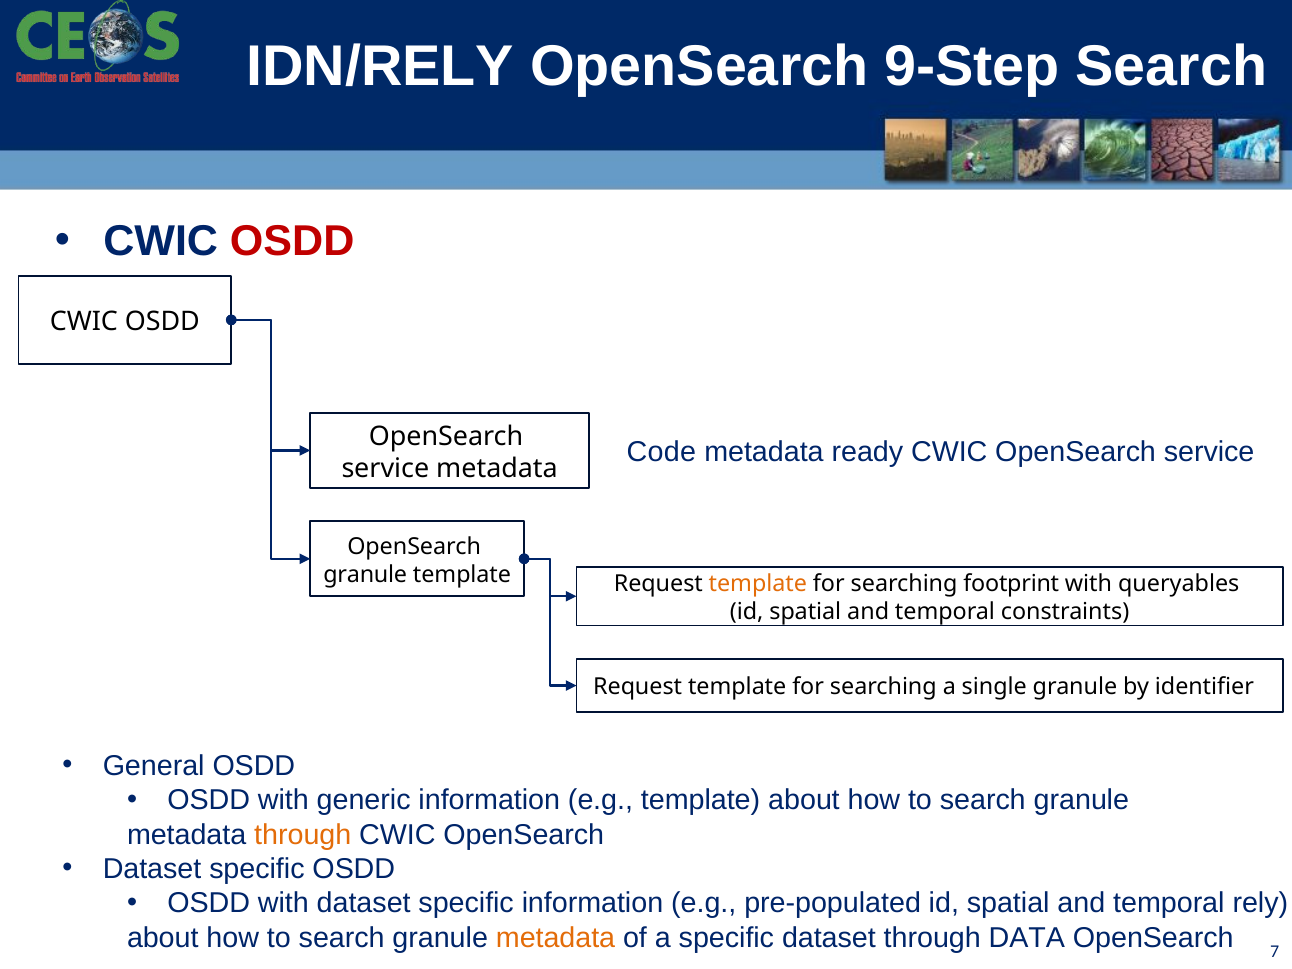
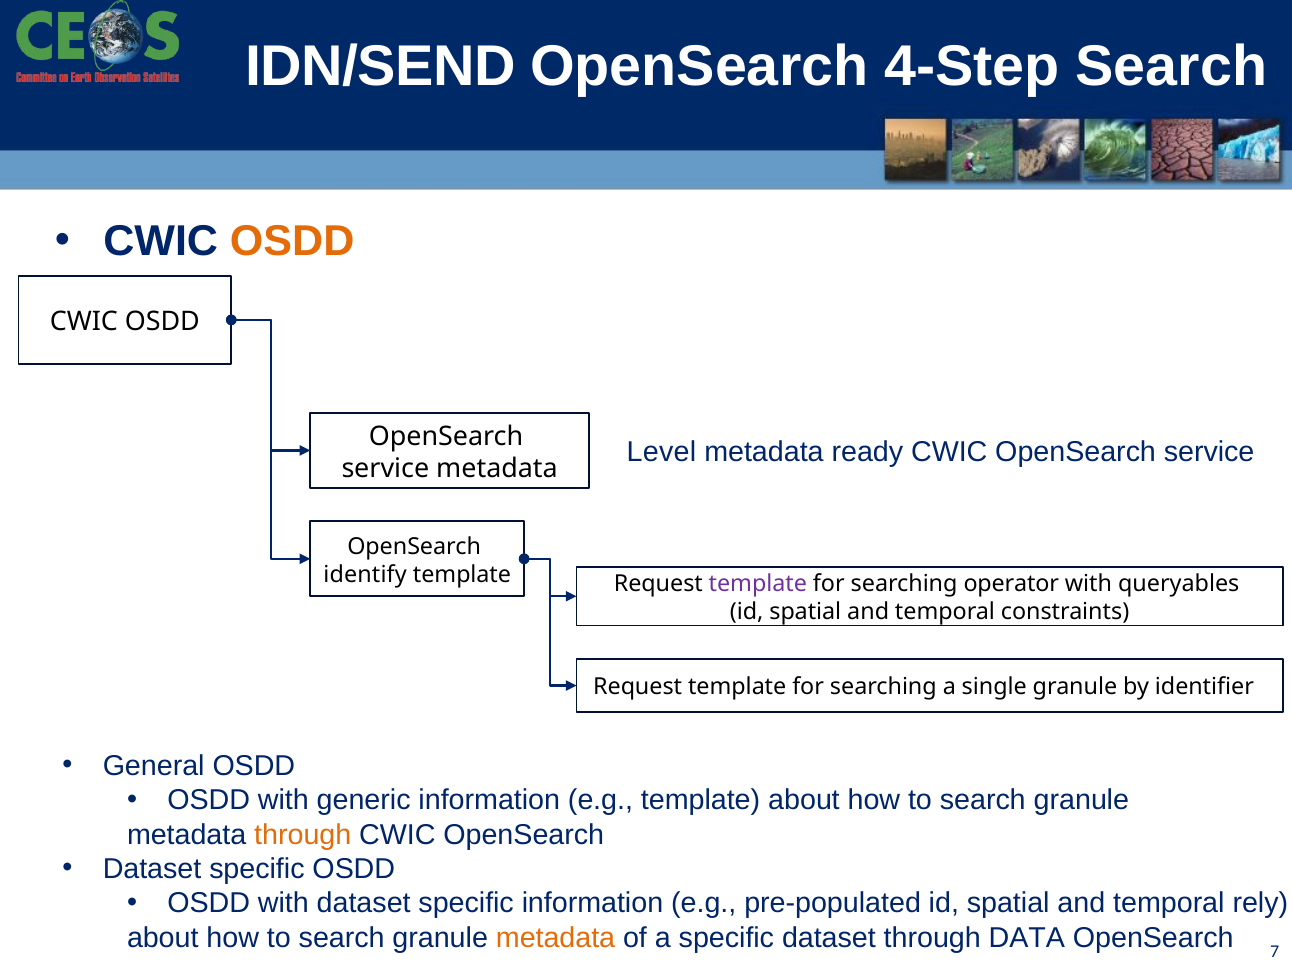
IDN/RELY: IDN/RELY -> IDN/SEND (380, 66)
9-Step: 9-Step -> 4-Step (972, 66)
OSDD colour: red -> orange (292, 241)
Code: Code -> Level (661, 452)
granule: granule -> identify (365, 574)
template colour: orange -> purple (758, 584)
footprint: footprint -> operator (1011, 584)
